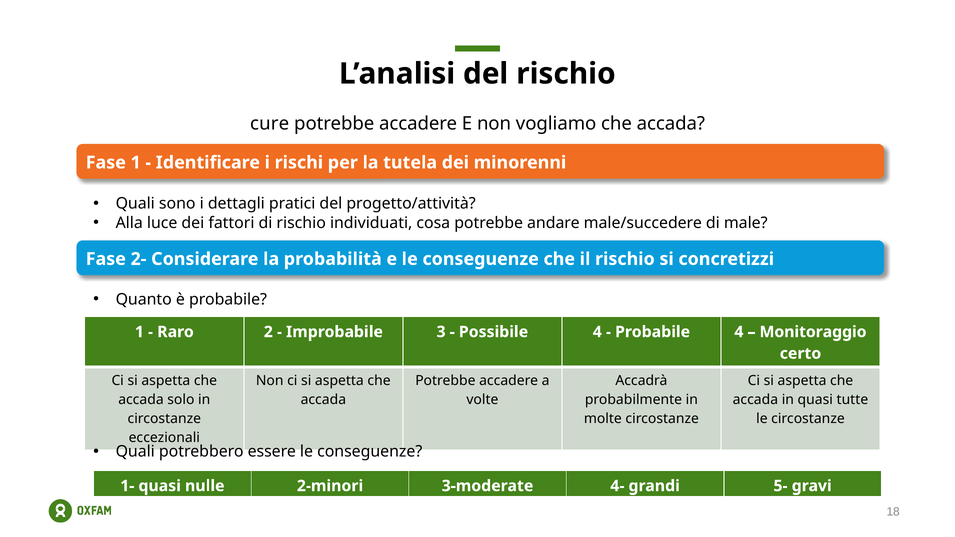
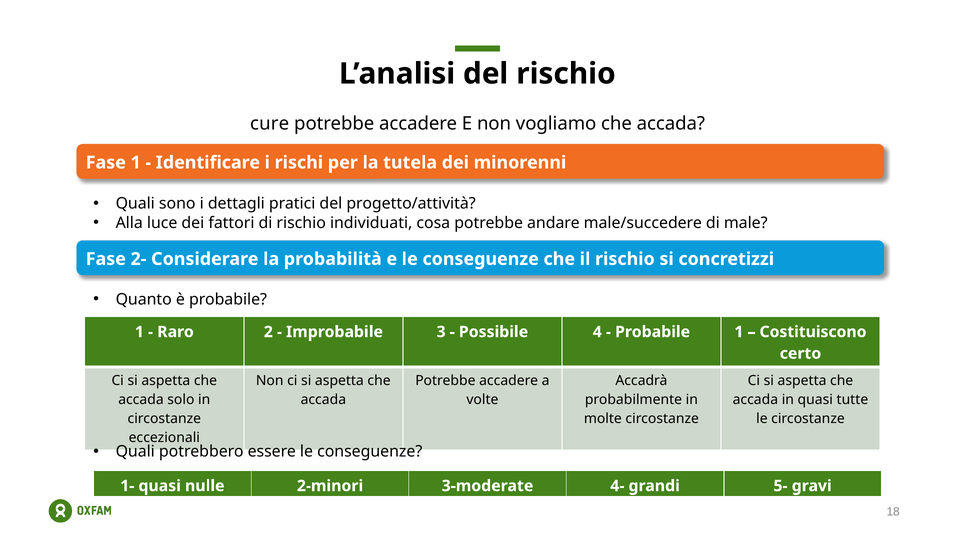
Probabile 4: 4 -> 1 (739, 332)
Monitoraggio: Monitoraggio -> Costituiscono (813, 332)
